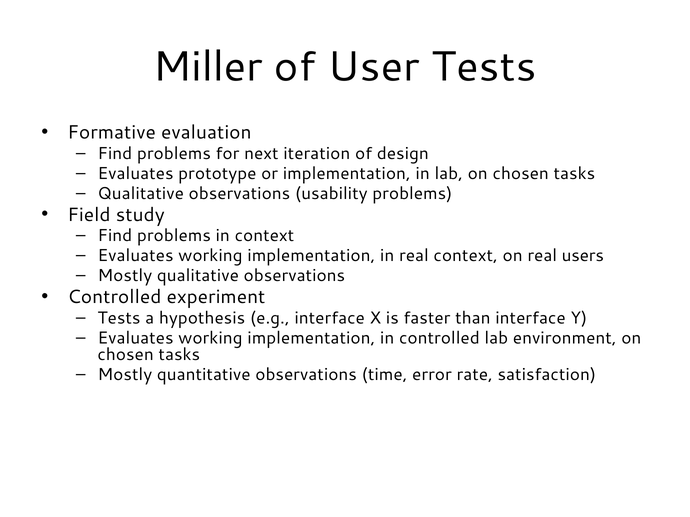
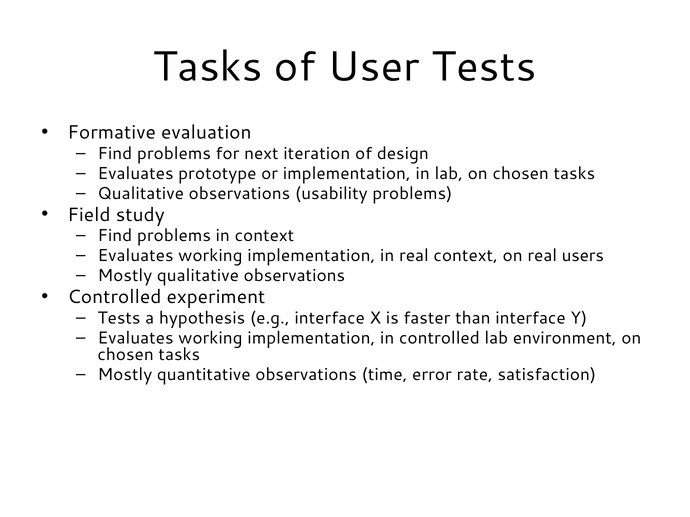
Miller: Miller -> Tasks (208, 67)
